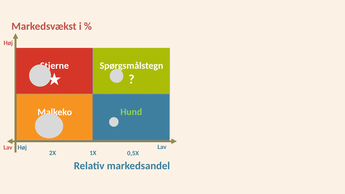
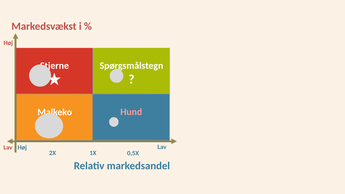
Hund colour: light green -> pink (131, 112)
